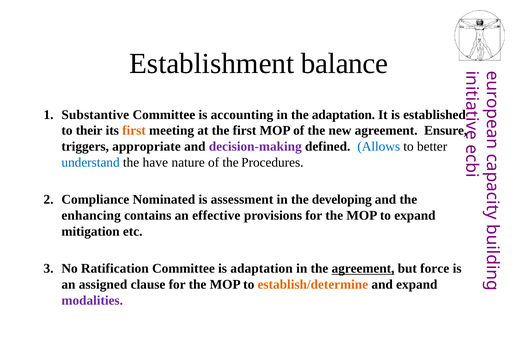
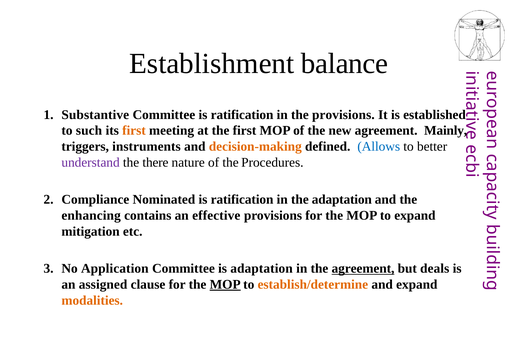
Committee is accounting: accounting -> ratification (242, 115)
the adaptation: adaptation -> provisions (343, 115)
their: their -> such (89, 131)
Ensure: Ensure -> Mainly (446, 131)
appropriate: appropriate -> instruments (146, 146)
decision-making colour: purple -> orange (255, 146)
understand colour: blue -> purple (91, 162)
have: have -> there (155, 162)
assessment: assessment -> ratification (242, 200)
the developing: developing -> adaptation (342, 200)
Ratification: Ratification -> Application (115, 268)
force: force -> deals (435, 268)
MOP underline: none -> present (225, 284)
modalities colour: purple -> orange (92, 300)
